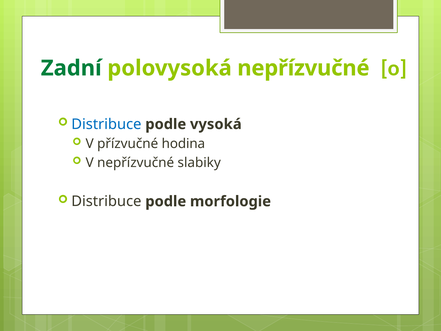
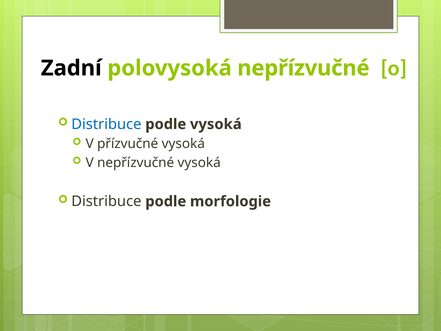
Zadní colour: green -> black (71, 68)
přízvučné hodina: hodina -> vysoká (183, 144)
nepřízvučné slabiky: slabiky -> vysoká (199, 162)
